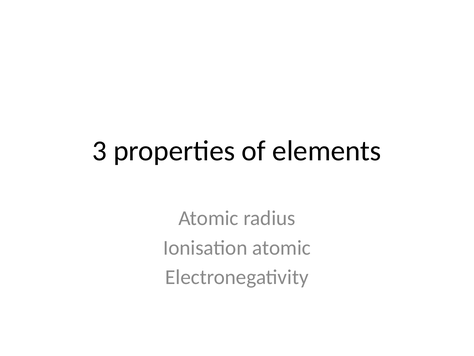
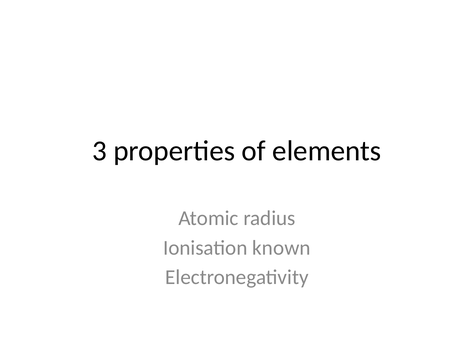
Ionisation atomic: atomic -> known (281, 247)
